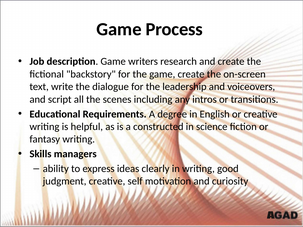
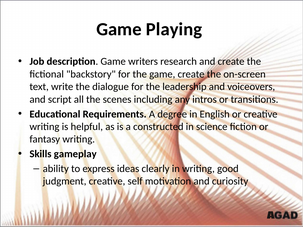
Process: Process -> Playing (174, 29)
managers: managers -> gameplay (75, 154)
